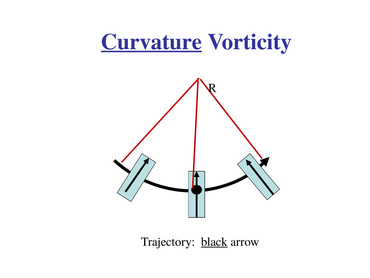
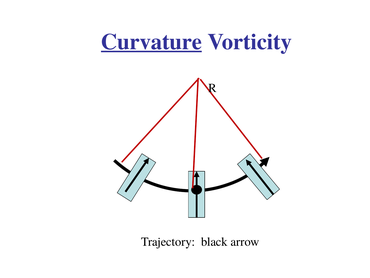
black underline: present -> none (214, 241)
